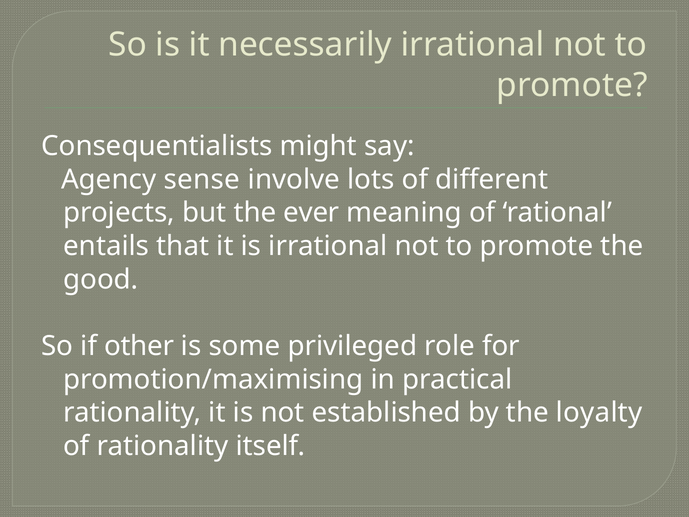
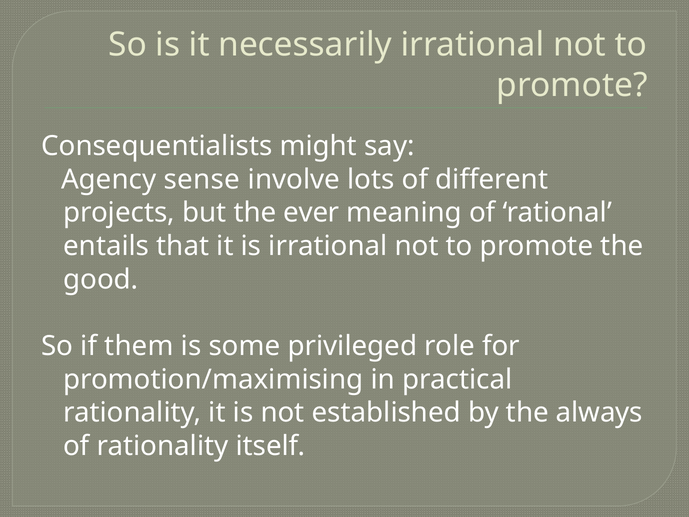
other: other -> them (139, 346)
loyalty: loyalty -> always (599, 413)
